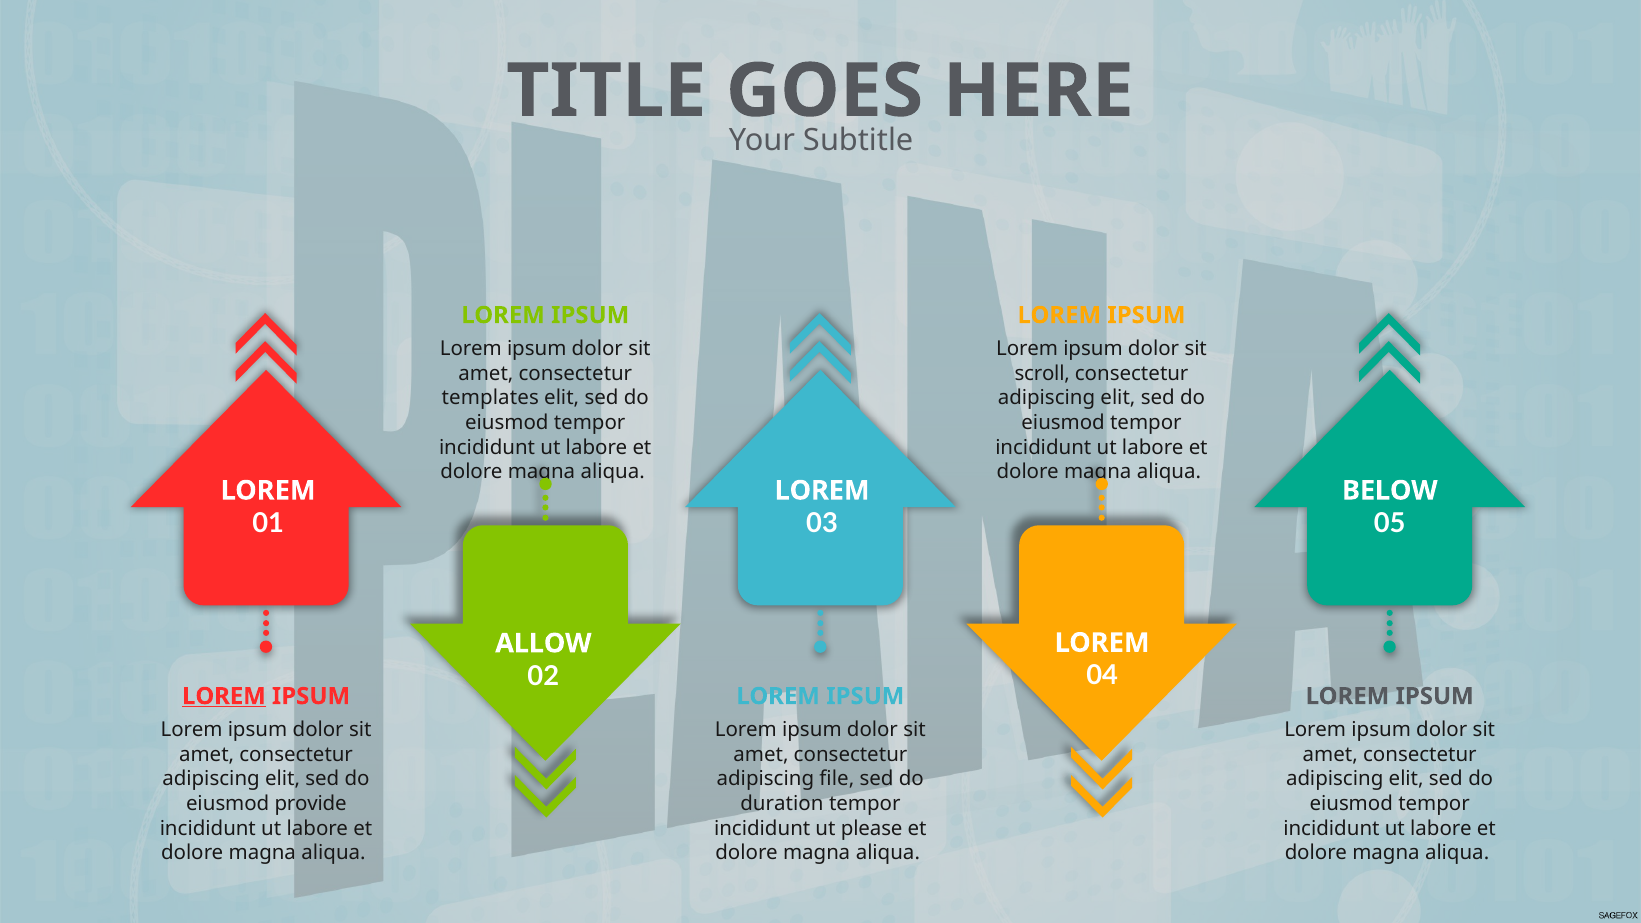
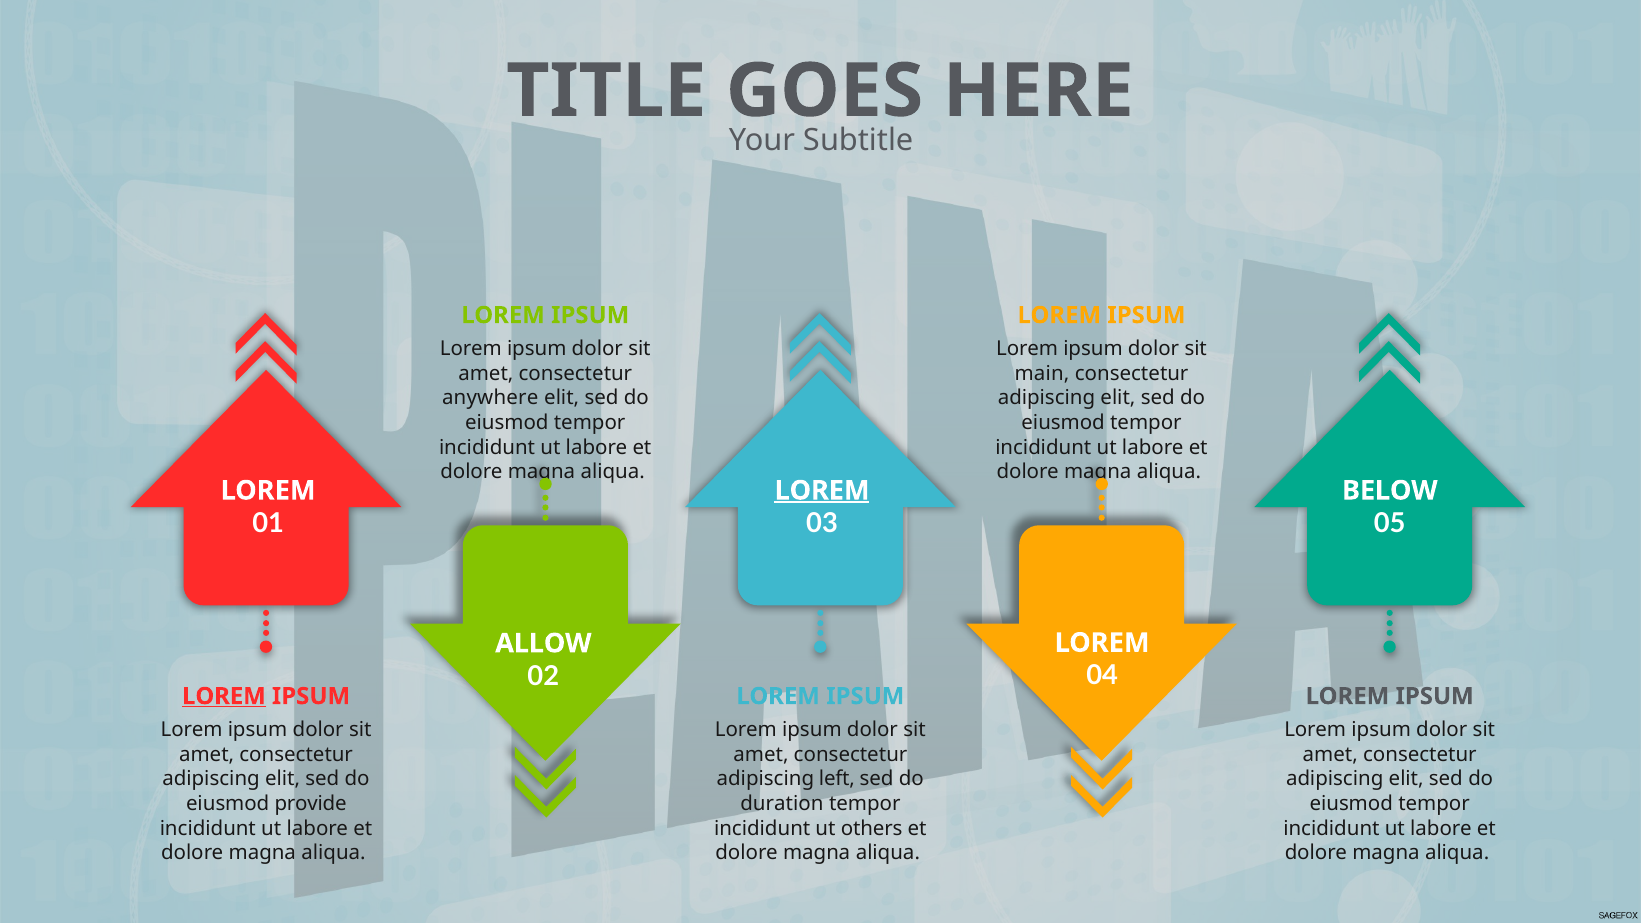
scroll: scroll -> main (1042, 373)
templates: templates -> anywhere (490, 398)
LOREM underline: none -> present (822, 491)
file: file -> left (837, 779)
please: please -> others (872, 828)
